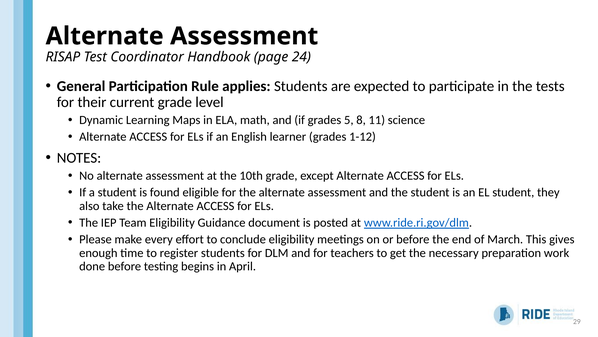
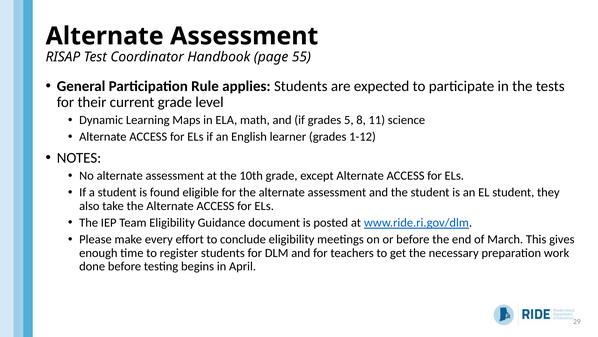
24: 24 -> 55 (301, 57)
